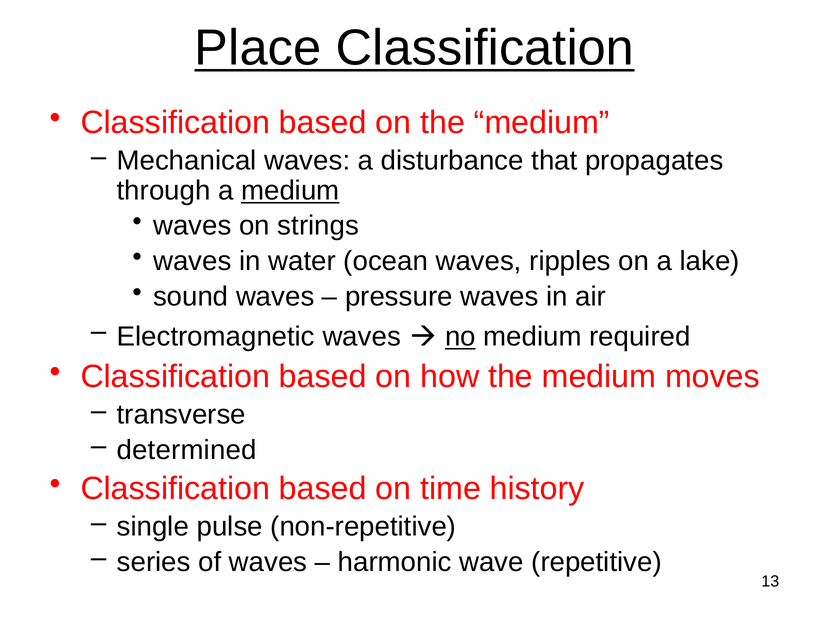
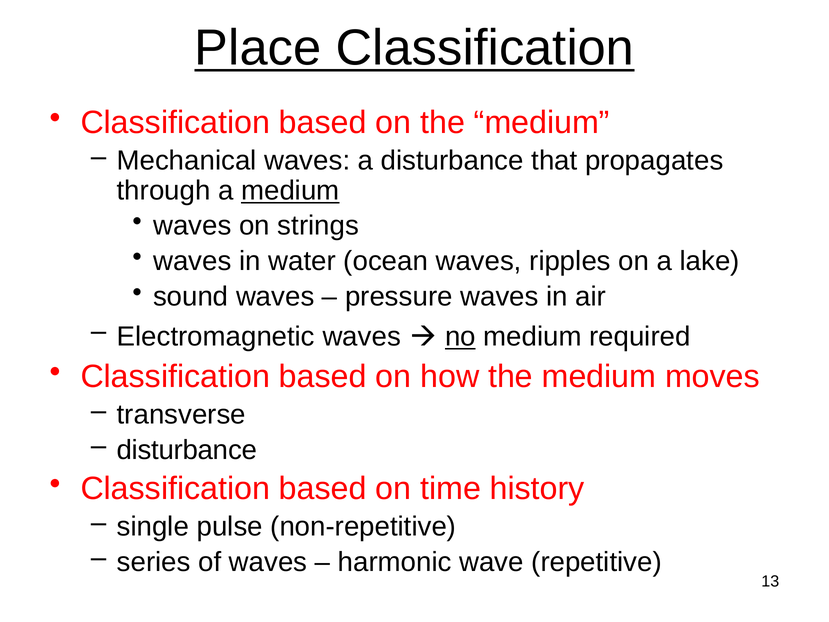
determined: determined -> disturbance (187, 450)
